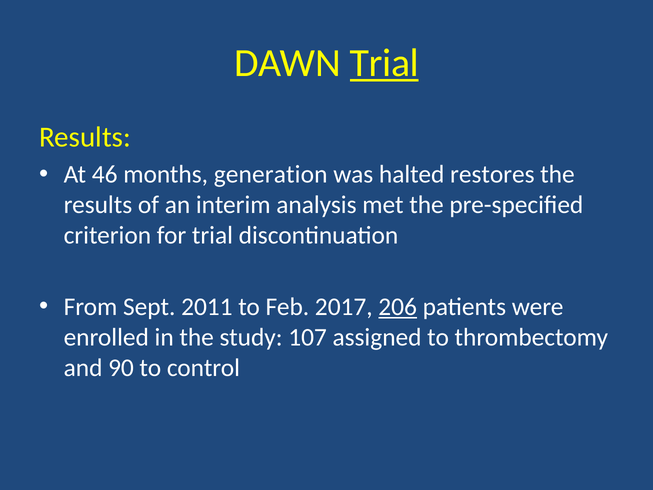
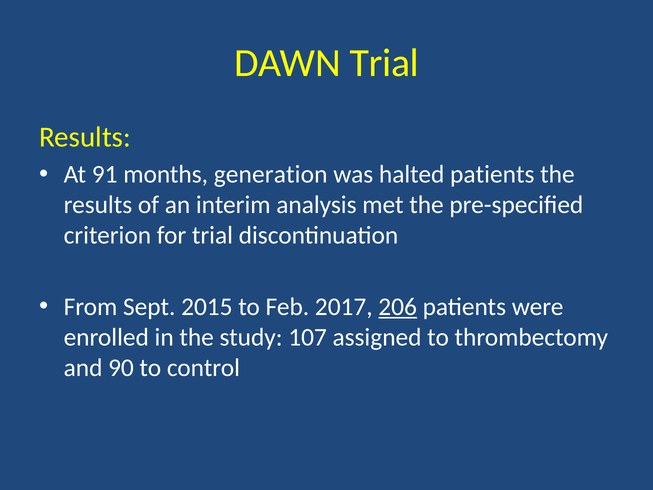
Trial underline: present -> none (384, 63)
46: 46 -> 91 (105, 174)
halted restores: restores -> patients (492, 174)
2011: 2011 -> 2015 (207, 307)
